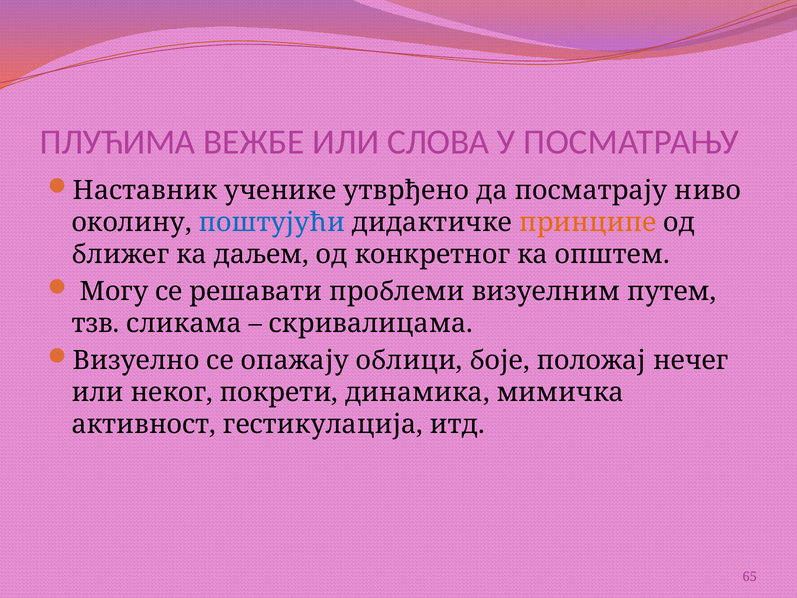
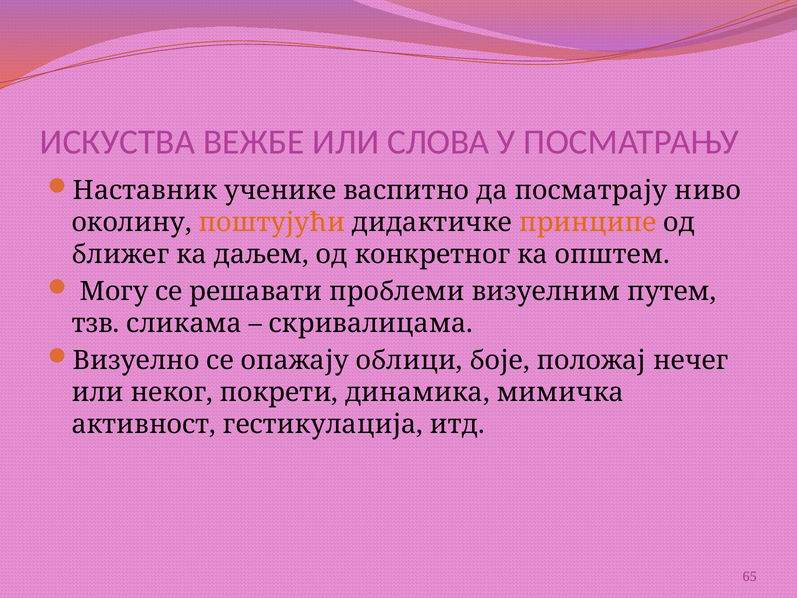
ПЛУЋИМА: ПЛУЋИМА -> ИСКУСТВА (117, 142)
утврђено: утврђено -> васпитно (406, 190)
поштујући colour: blue -> orange (272, 222)
